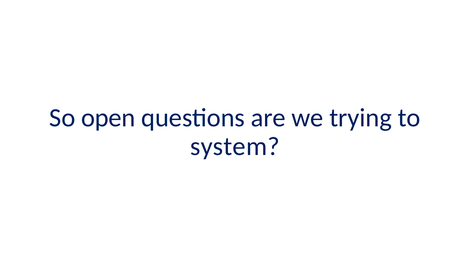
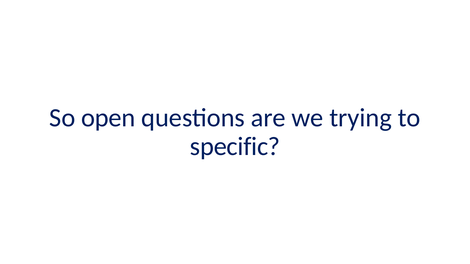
system: system -> specific (235, 147)
